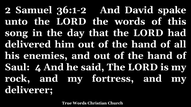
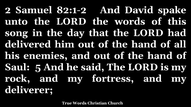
36:1-2: 36:1-2 -> 82:1-2 (72, 10)
4: 4 -> 5 (38, 67)
